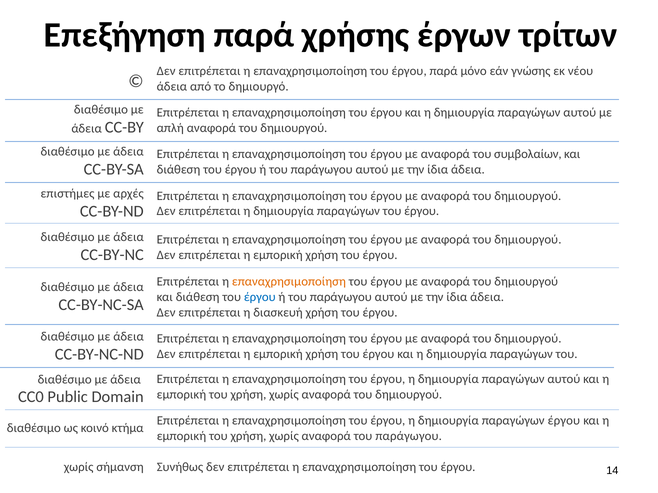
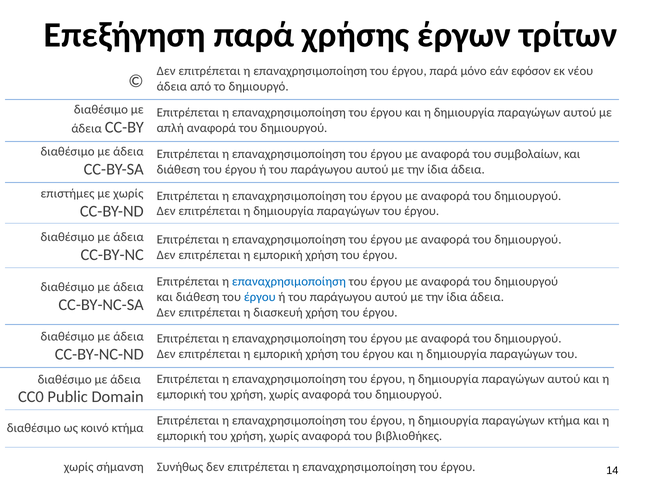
γνώσης: γνώσης -> εφόσον (531, 71)
με αρχές: αρχές -> χωρίς (128, 194)
επαναχρησιμοποίηση colour: orange -> blue (289, 282)
παραγώγων έργου: έργου -> κτήμα (564, 421)
αναφορά του παράγωγου: παράγωγου -> βιβλιοθήκες (409, 436)
